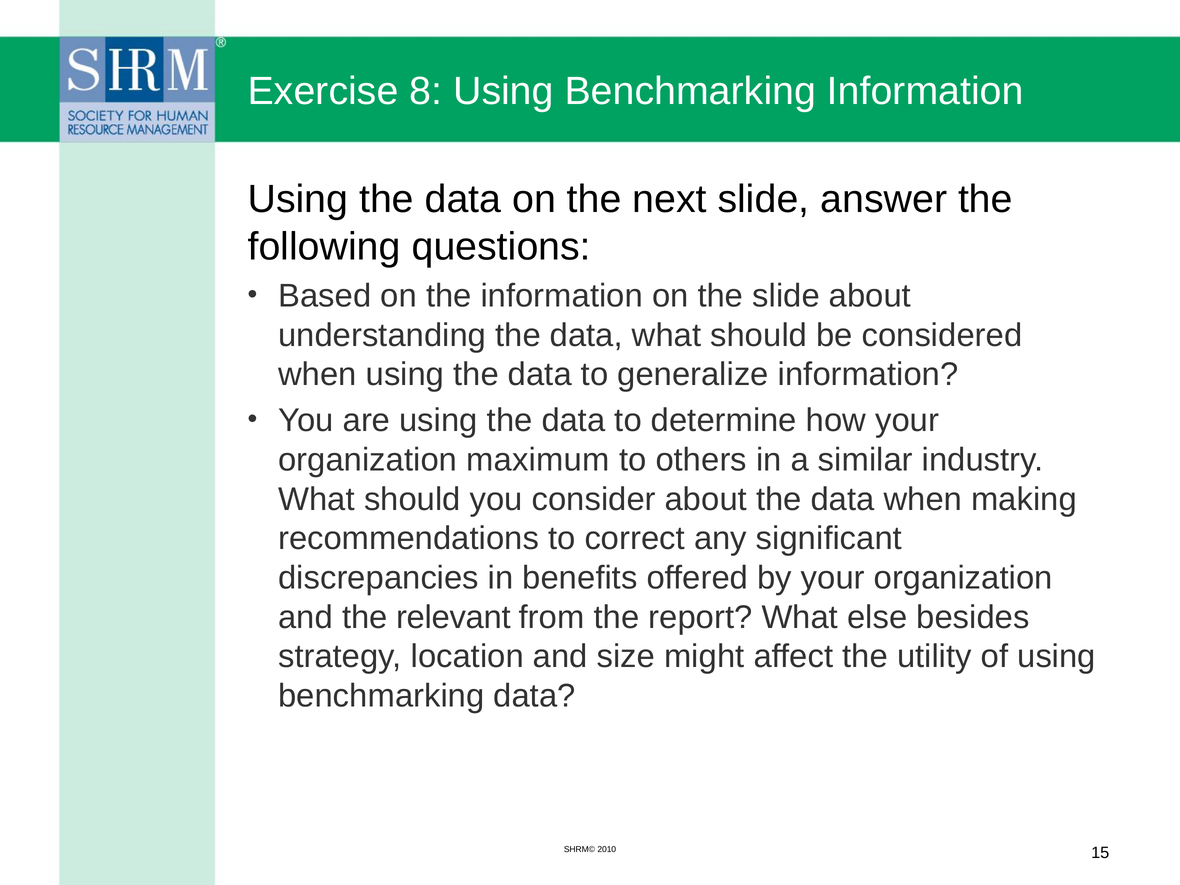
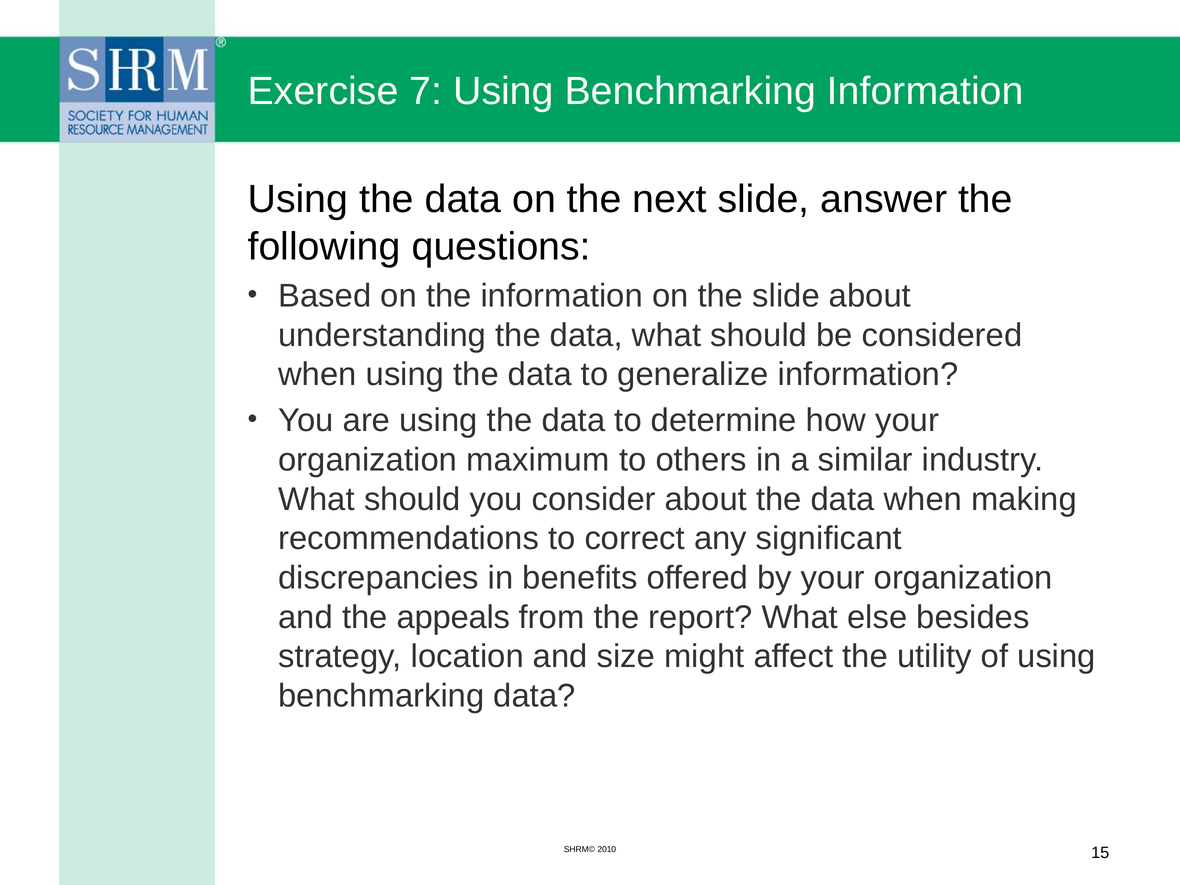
8: 8 -> 7 (426, 91)
relevant: relevant -> appeals (453, 617)
